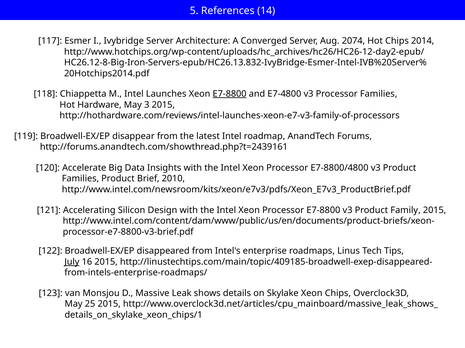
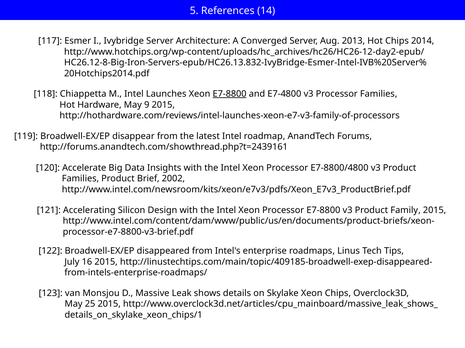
2074: 2074 -> 2013 (353, 41)
3: 3 -> 9 (147, 105)
2010: 2010 -> 2002 (173, 179)
July underline: present -> none (72, 262)
